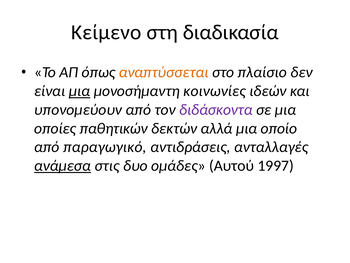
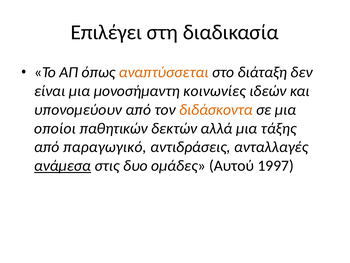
Κείμενο: Κείμενο -> Επιλέγει (106, 32)
πλαίσιο: πλαίσιο -> διάταξη (262, 72)
μια underline: present -> none (80, 91)
διδάσκοντα colour: purple -> orange (216, 110)
οποίες: οποίες -> οποίοι (55, 128)
οποίο: οποίο -> τάξης (279, 128)
